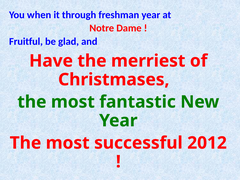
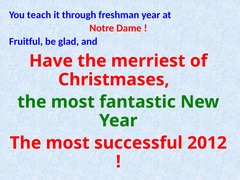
when: when -> teach (39, 15)
